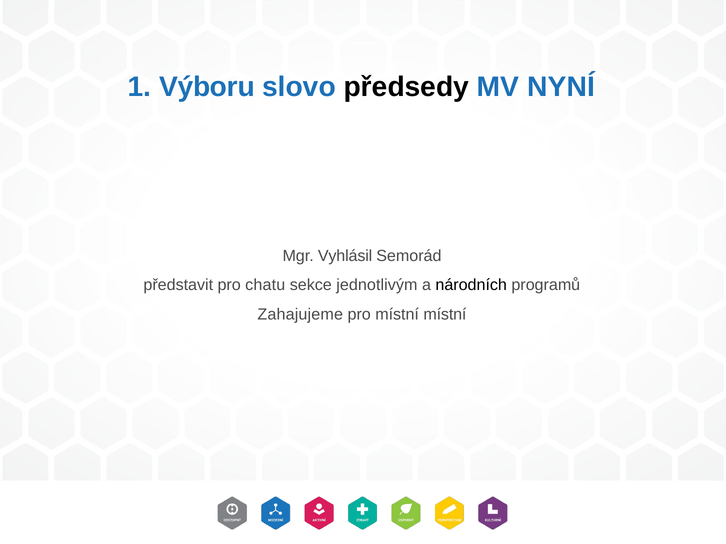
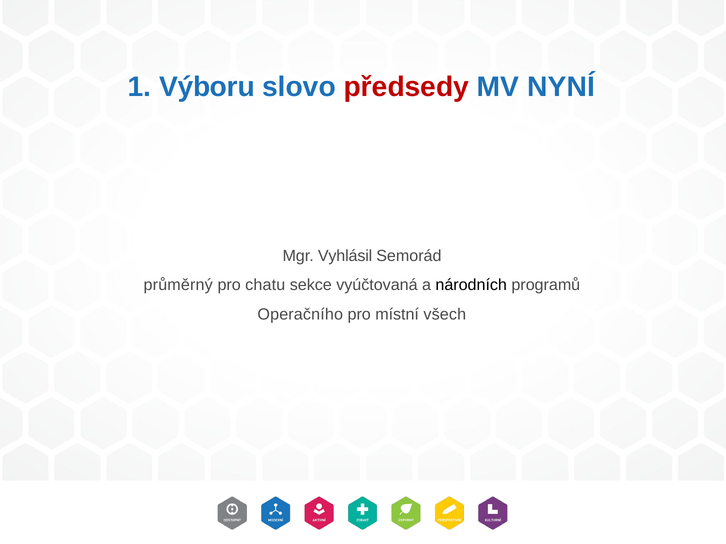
předsedy colour: black -> red (406, 87)
představit: představit -> průměrný (178, 285)
jednotlivým: jednotlivým -> vyúčtovaná (377, 285)
Zahajujeme: Zahajujeme -> Operačního (300, 315)
místní místní: místní -> všech (445, 315)
